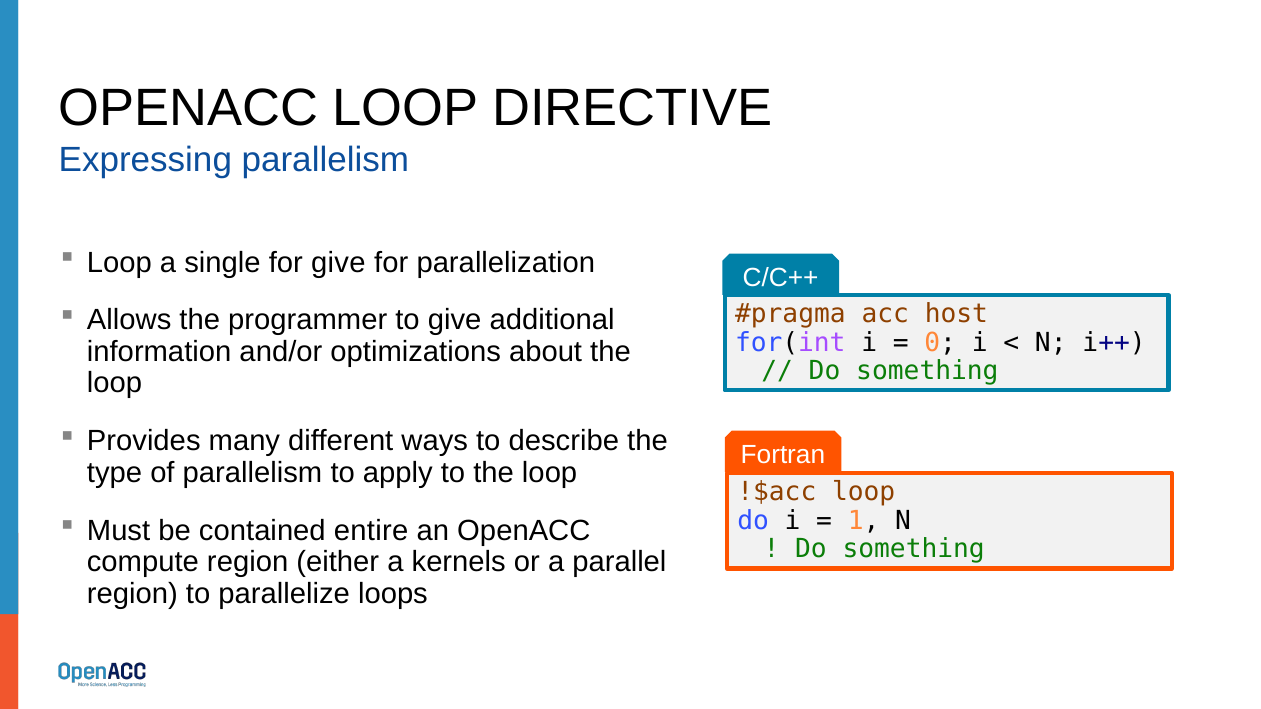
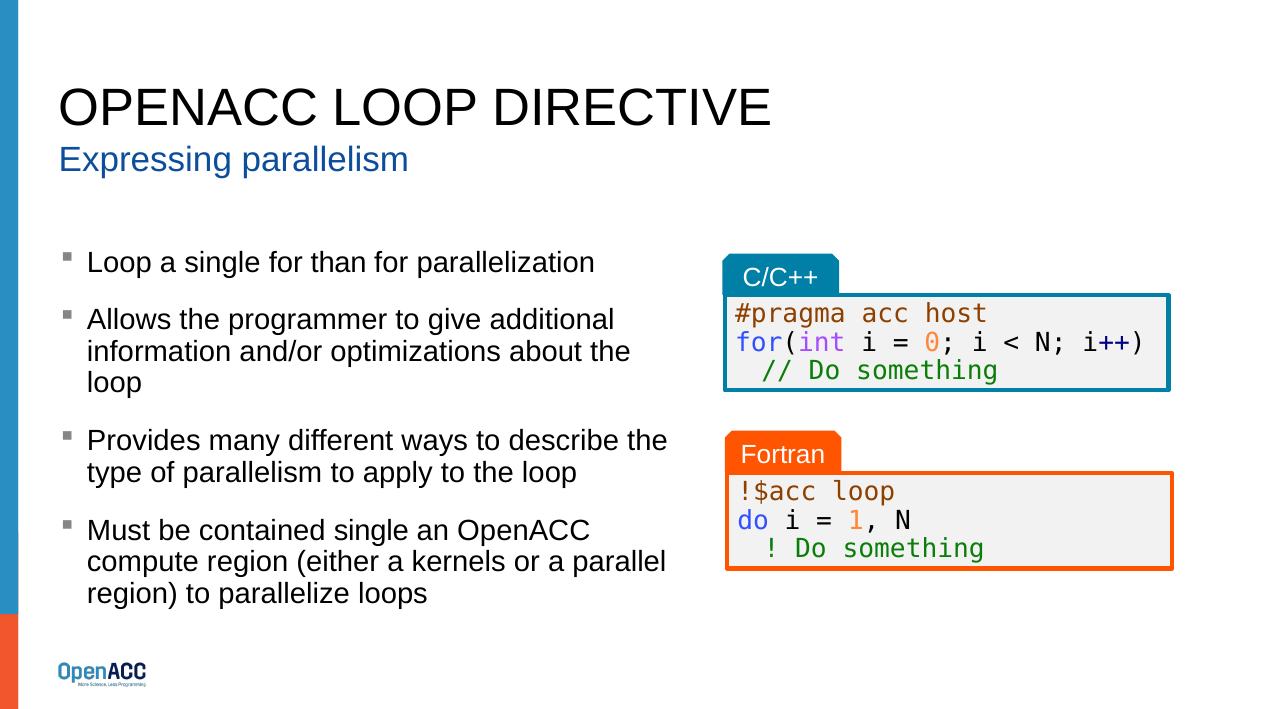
for give: give -> than (339, 263)
contained entire: entire -> single (371, 531)
